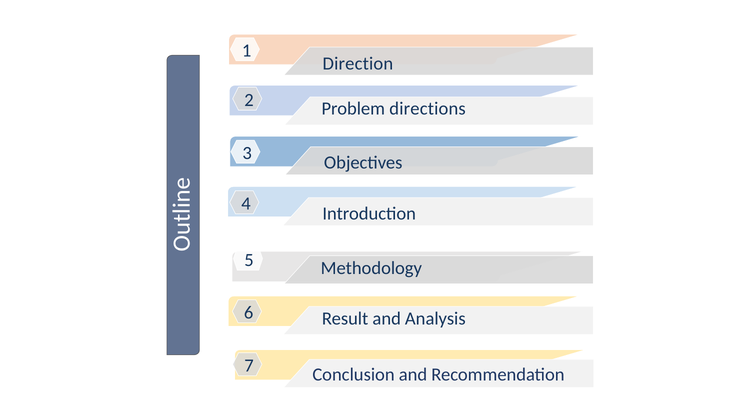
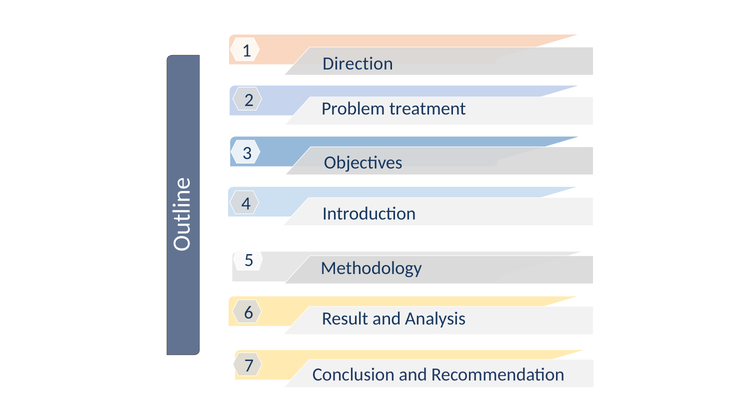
directions: directions -> treatment (428, 109)
